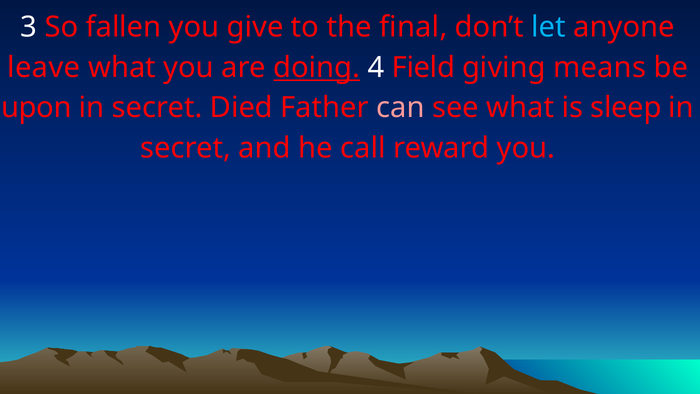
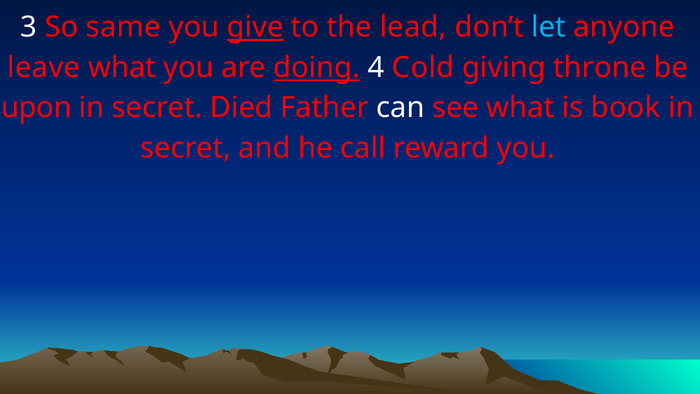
fallen: fallen -> same (123, 27)
give underline: none -> present (255, 27)
final: final -> lead (413, 27)
Field: Field -> Cold (423, 68)
means: means -> throne (600, 68)
can colour: pink -> white (400, 108)
sleep: sleep -> book (626, 108)
